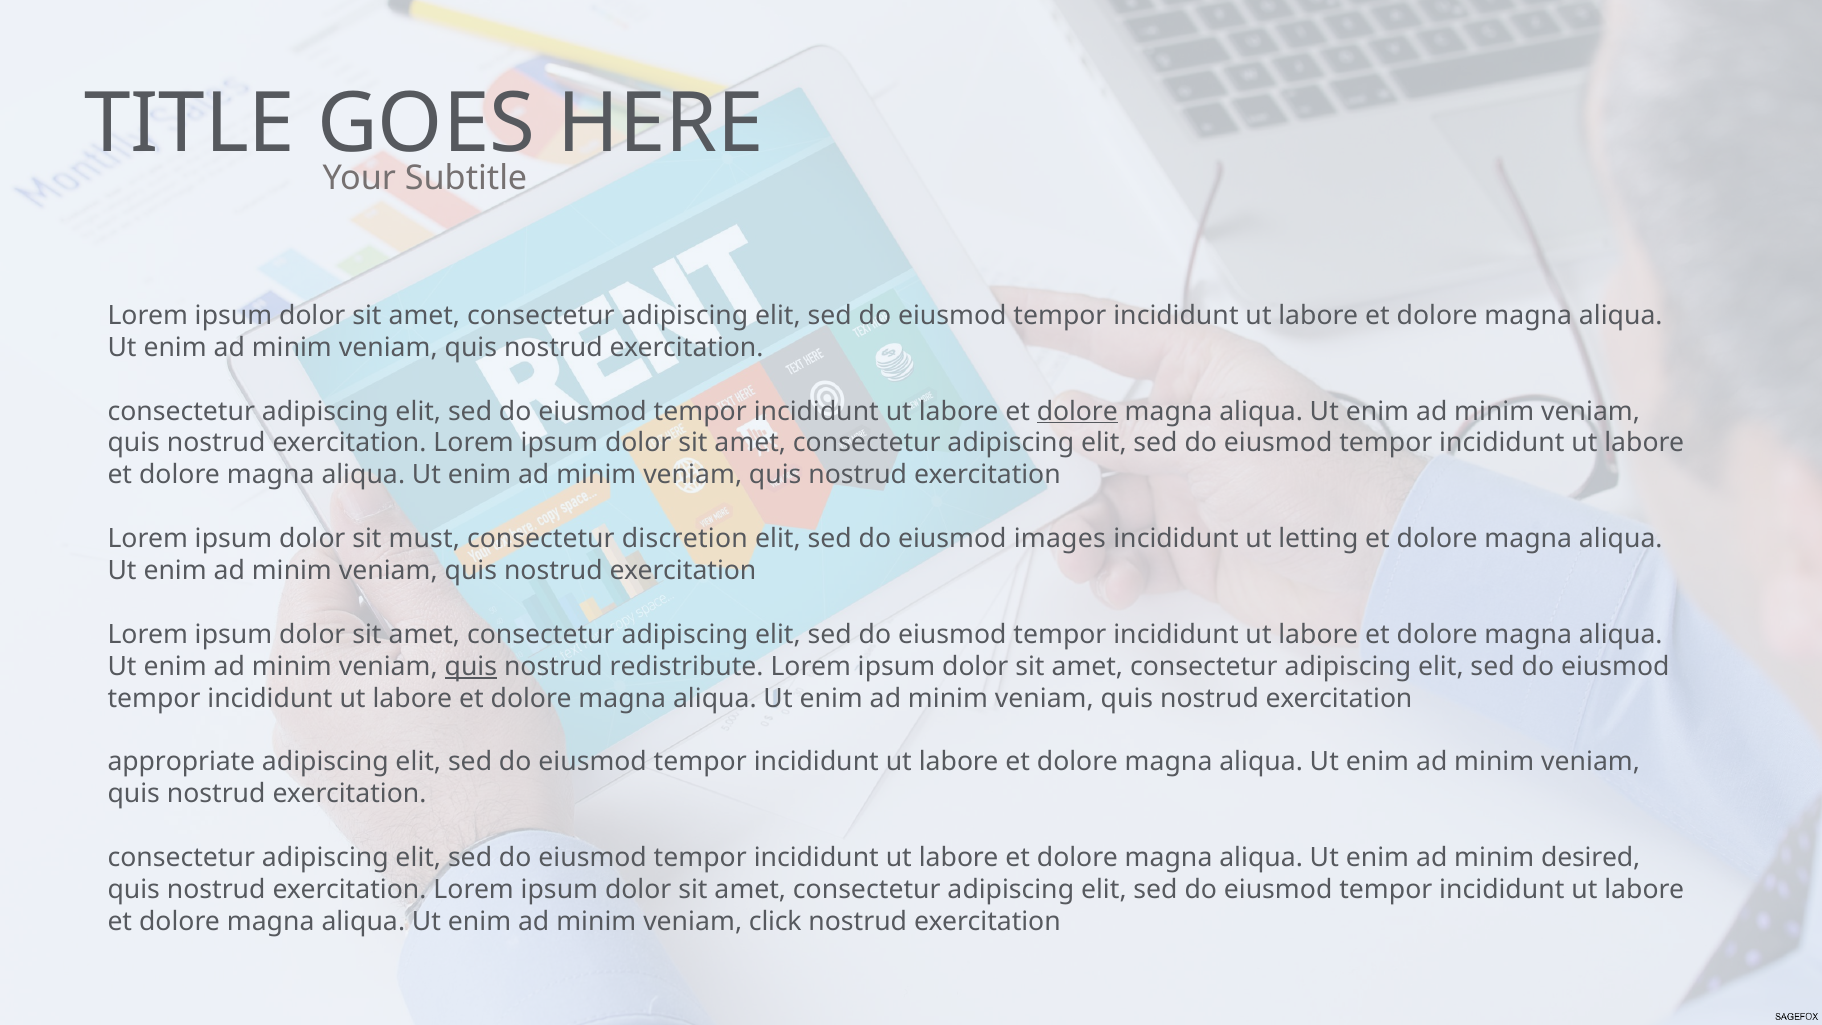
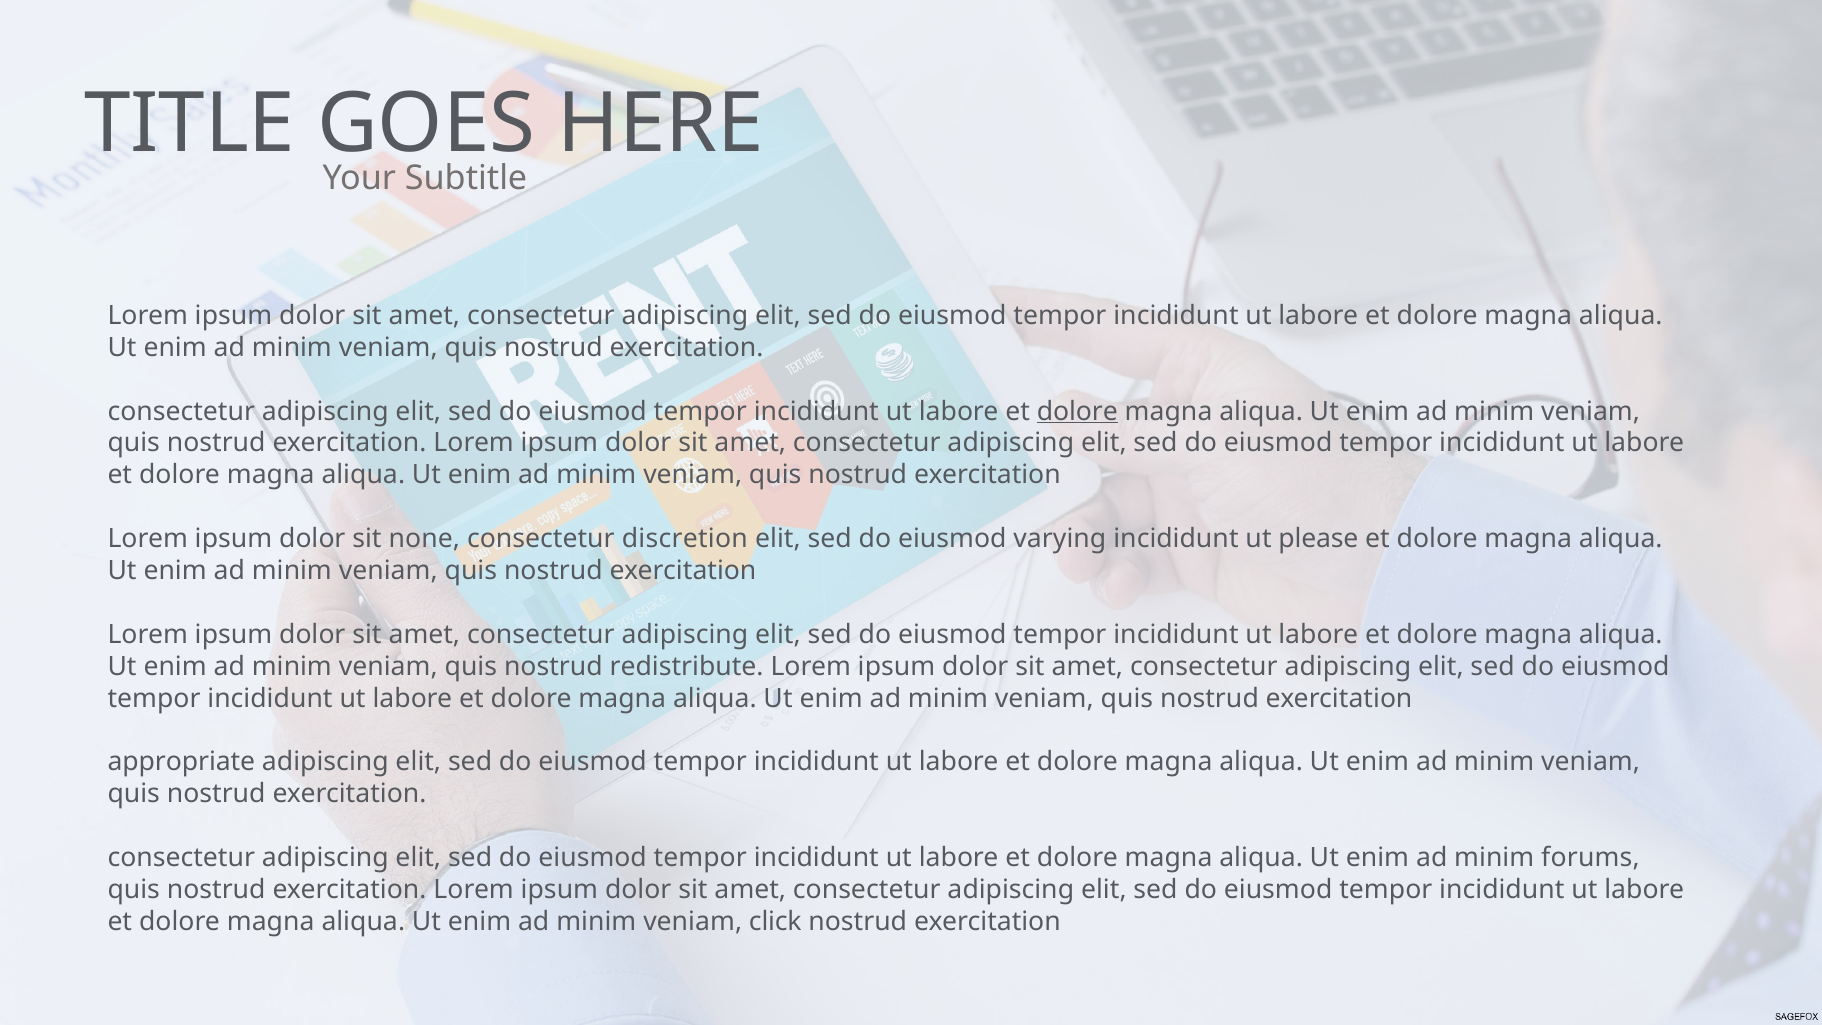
must: must -> none (424, 539)
images: images -> varying (1060, 539)
letting: letting -> please (1318, 539)
quis underline: present -> none (471, 666)
desired: desired -> forums (1590, 858)
